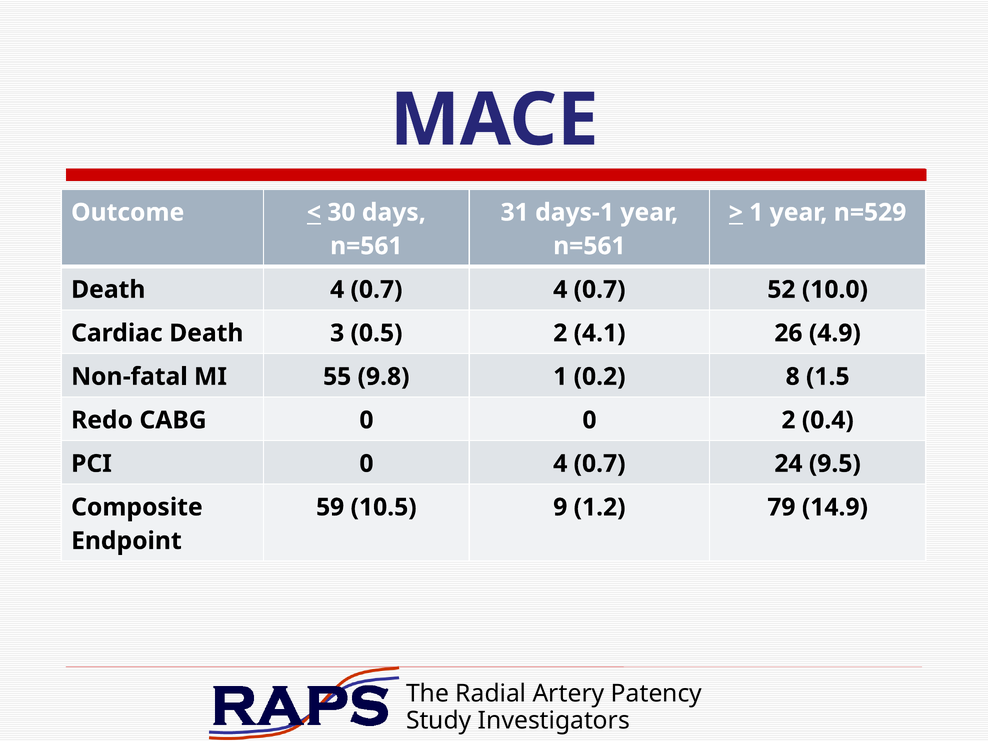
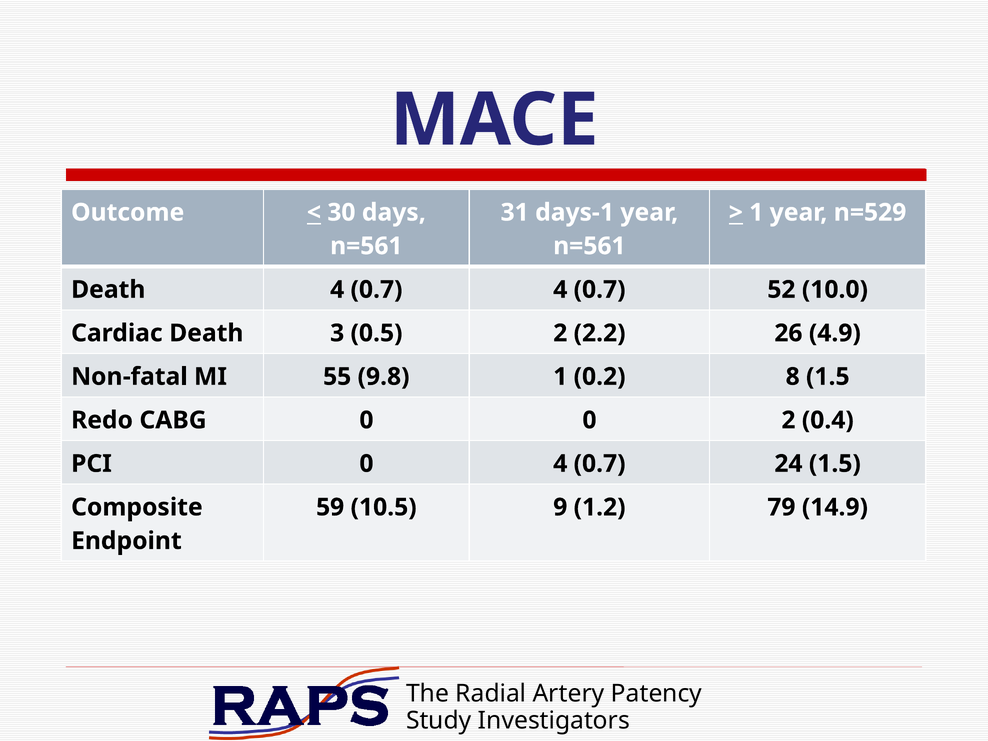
4.1: 4.1 -> 2.2 (600, 333)
24 9.5: 9.5 -> 1.5 (835, 464)
